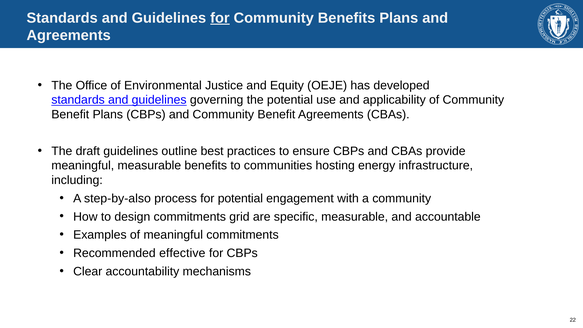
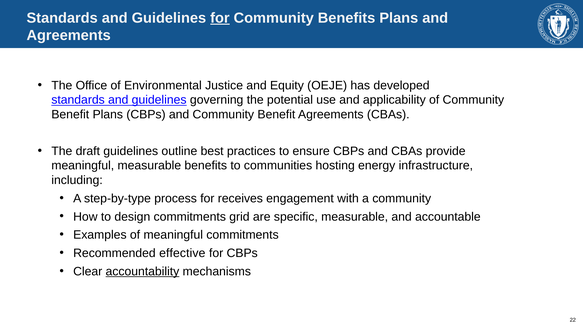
step-by-also: step-by-also -> step-by-type (117, 198)
for potential: potential -> receives (240, 198)
accountability underline: none -> present (142, 271)
